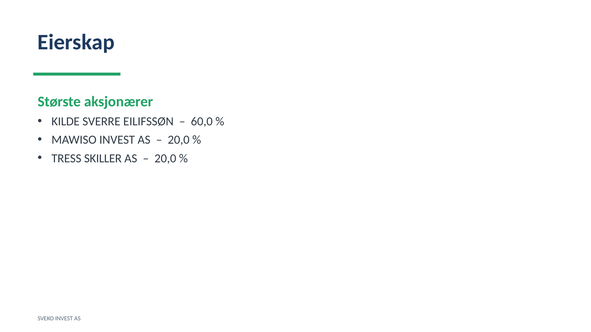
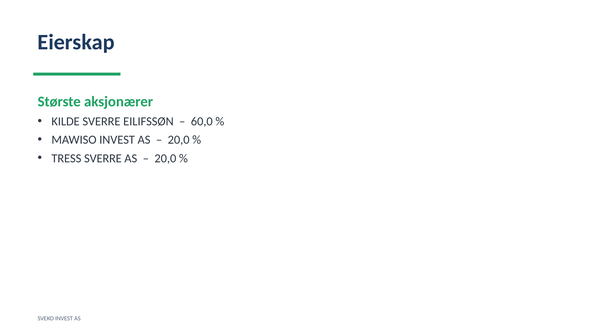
TRESS SKILLER: SKILLER -> SVERRE (103, 158)
